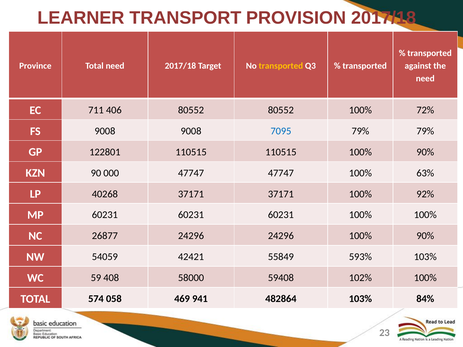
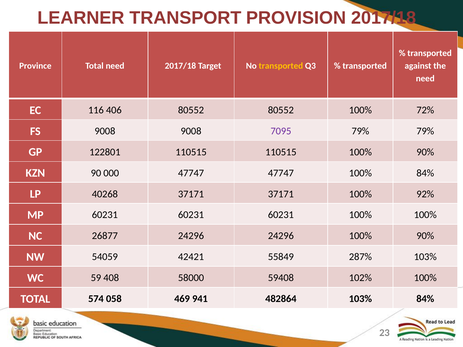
711: 711 -> 116 (96, 110)
7095 colour: blue -> purple (281, 131)
100% 63%: 63% -> 84% (425, 173)
593%: 593% -> 287% (360, 257)
